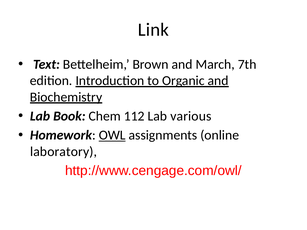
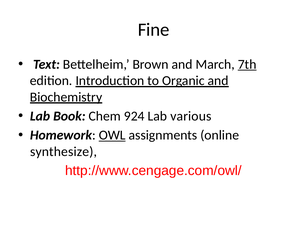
Link: Link -> Fine (154, 30)
7th underline: none -> present (247, 64)
112: 112 -> 924 (134, 116)
laboratory: laboratory -> synthesize (64, 152)
